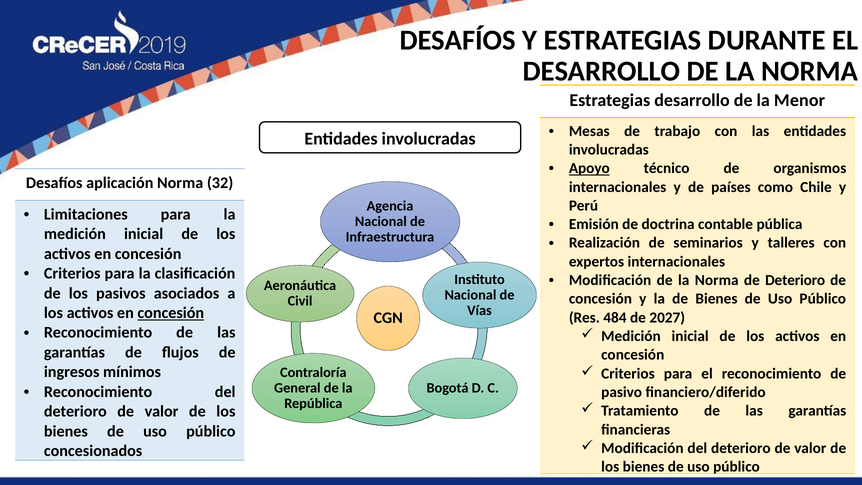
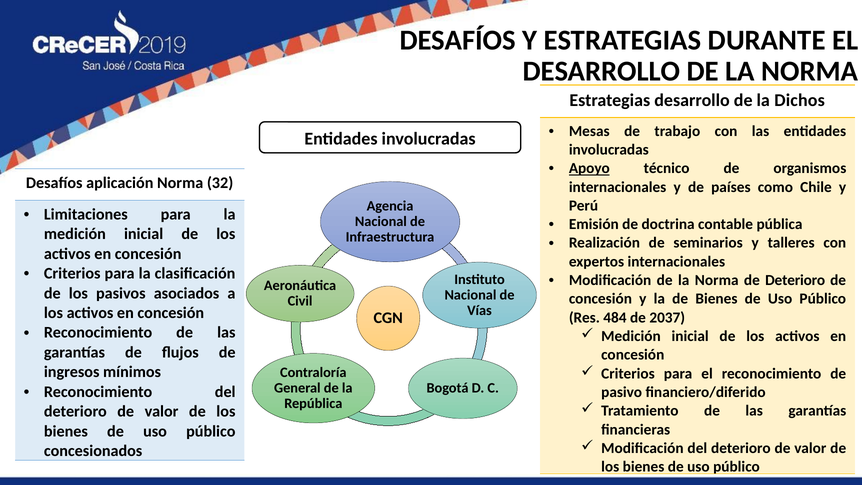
Menor: Menor -> Dichos (800, 100)
concesión underline: present -> none (171, 313)
2027: 2027 -> 2037 (667, 318)
